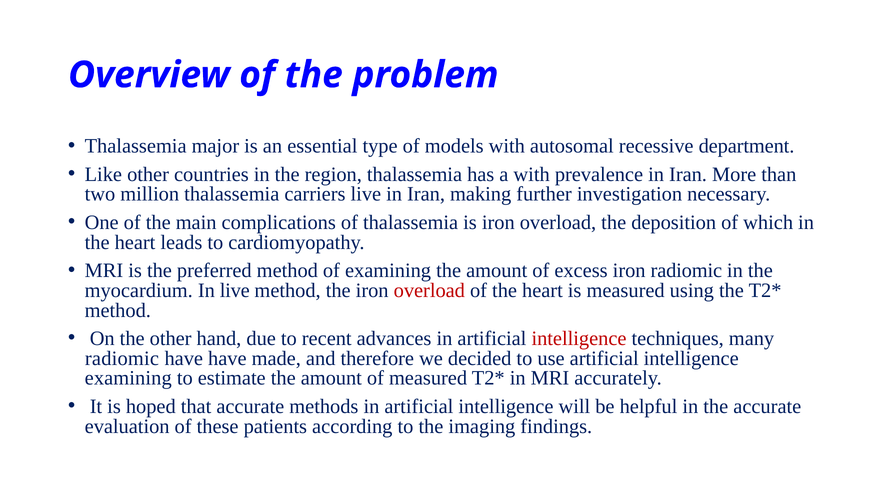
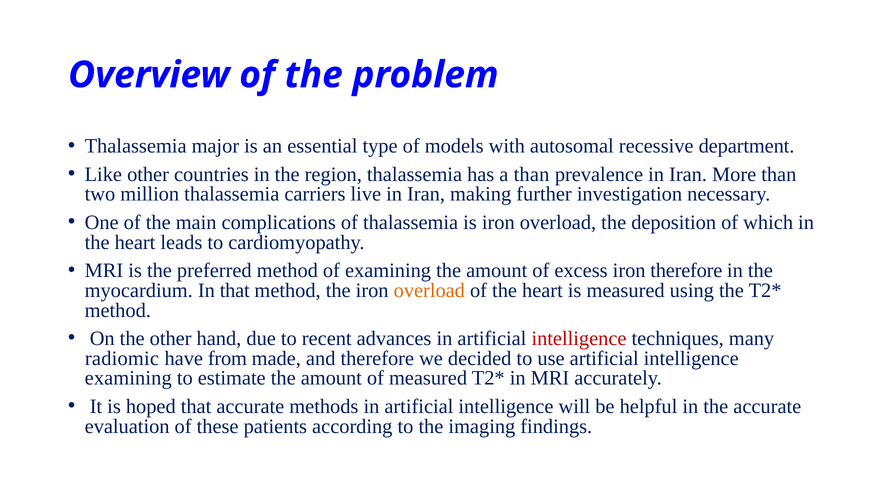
a with: with -> than (532, 174)
iron radiomic: radiomic -> therefore (686, 270)
In live: live -> that (235, 290)
overload colour: red -> orange (429, 290)
have have: have -> from (227, 358)
